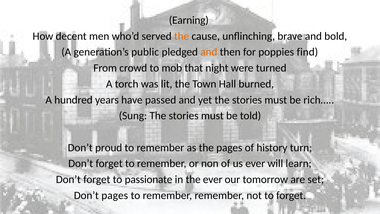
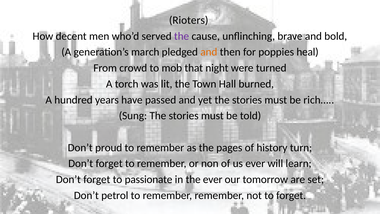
Earning: Earning -> Rioters (189, 20)
the colour: orange -> purple (182, 36)
public: public -> march (145, 52)
find: find -> heal (308, 52)
Don’t pages: pages -> petrol (115, 195)
